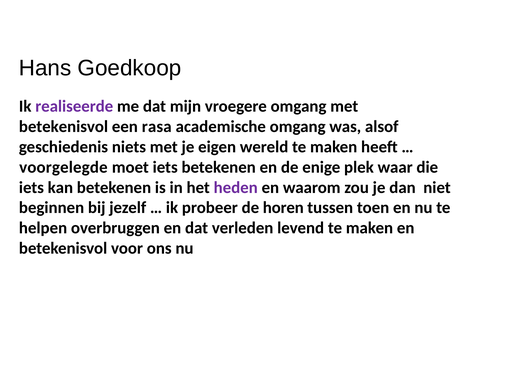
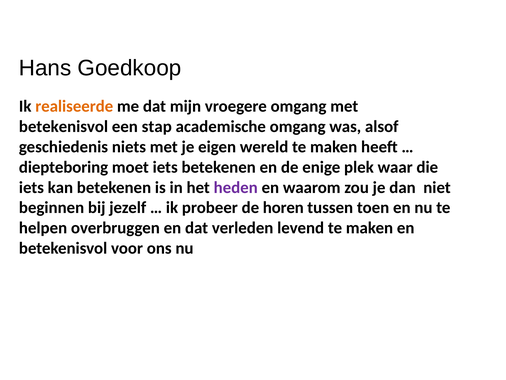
realiseerde colour: purple -> orange (74, 106)
rasa: rasa -> stap (157, 126)
voorgelegde: voorgelegde -> diepteboring (64, 167)
